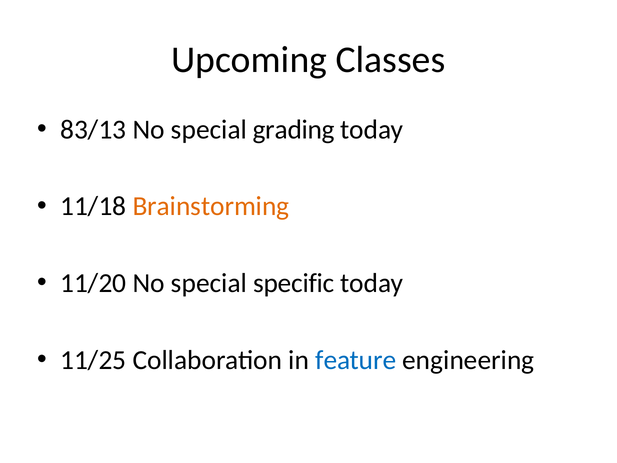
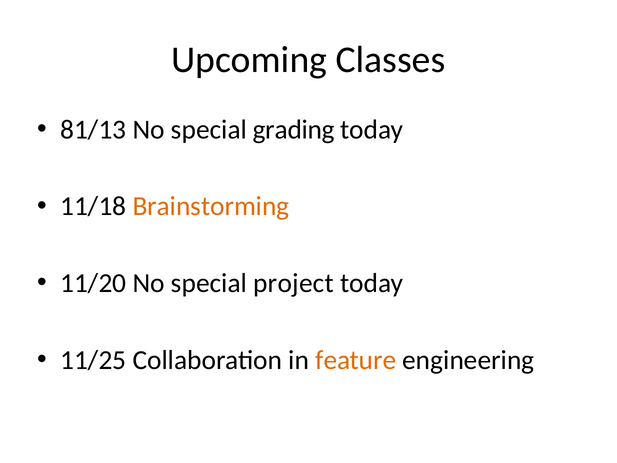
83/13: 83/13 -> 81/13 (93, 129)
specific: specific -> project (294, 283)
feature colour: blue -> orange (356, 360)
